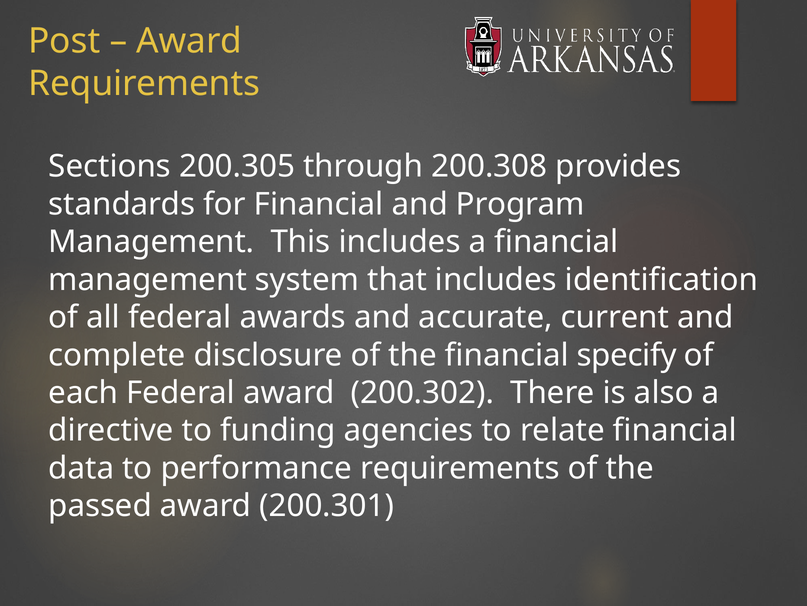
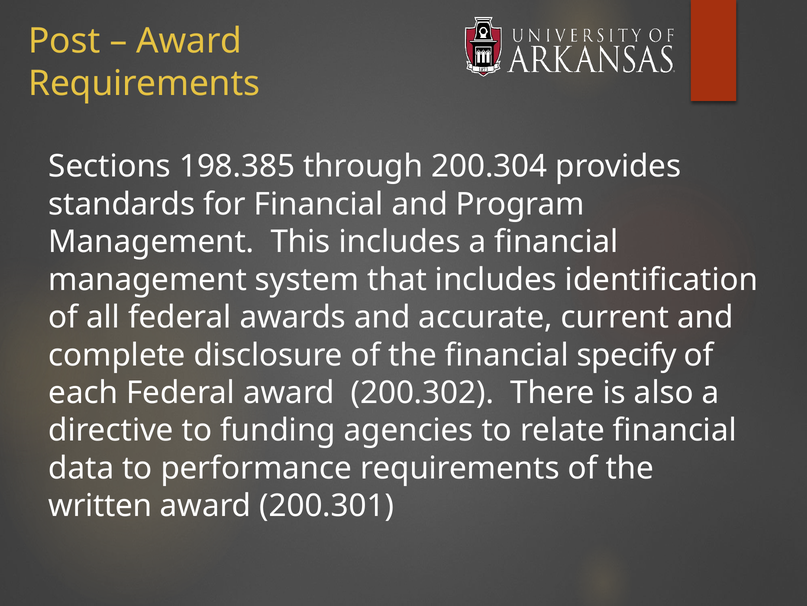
200.305: 200.305 -> 198.385 (237, 166)
200.308: 200.308 -> 200.304 (489, 166)
passed: passed -> written (100, 505)
